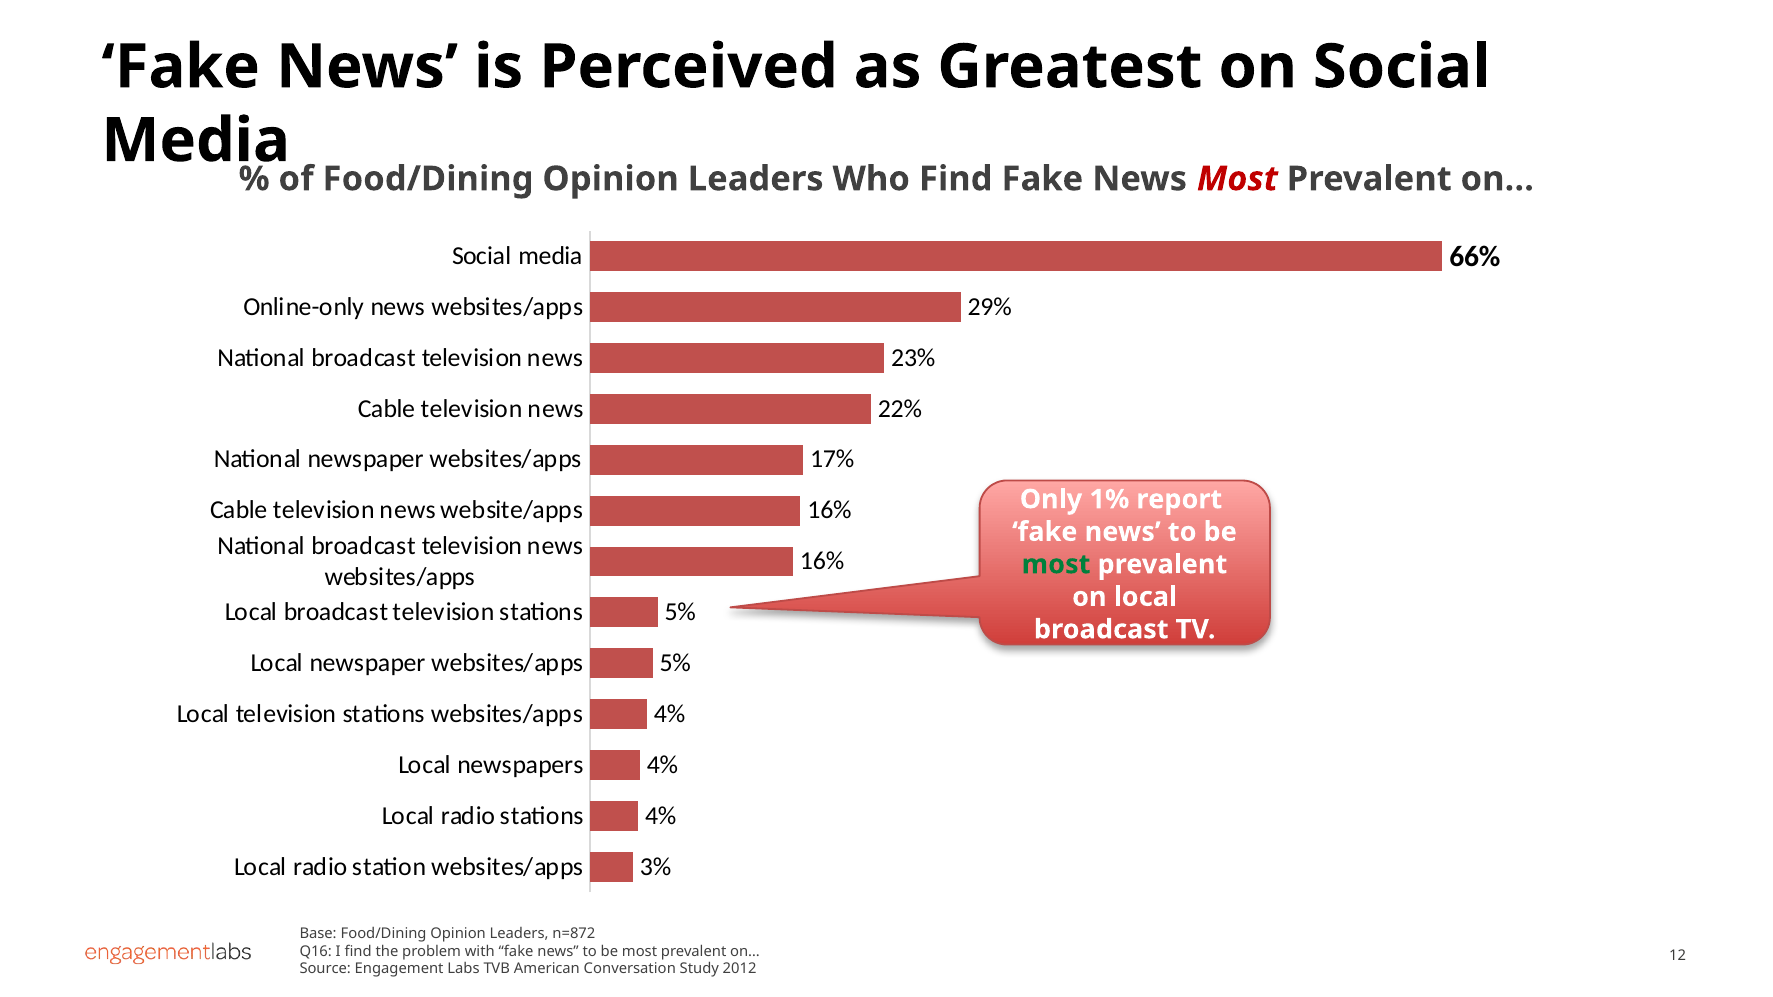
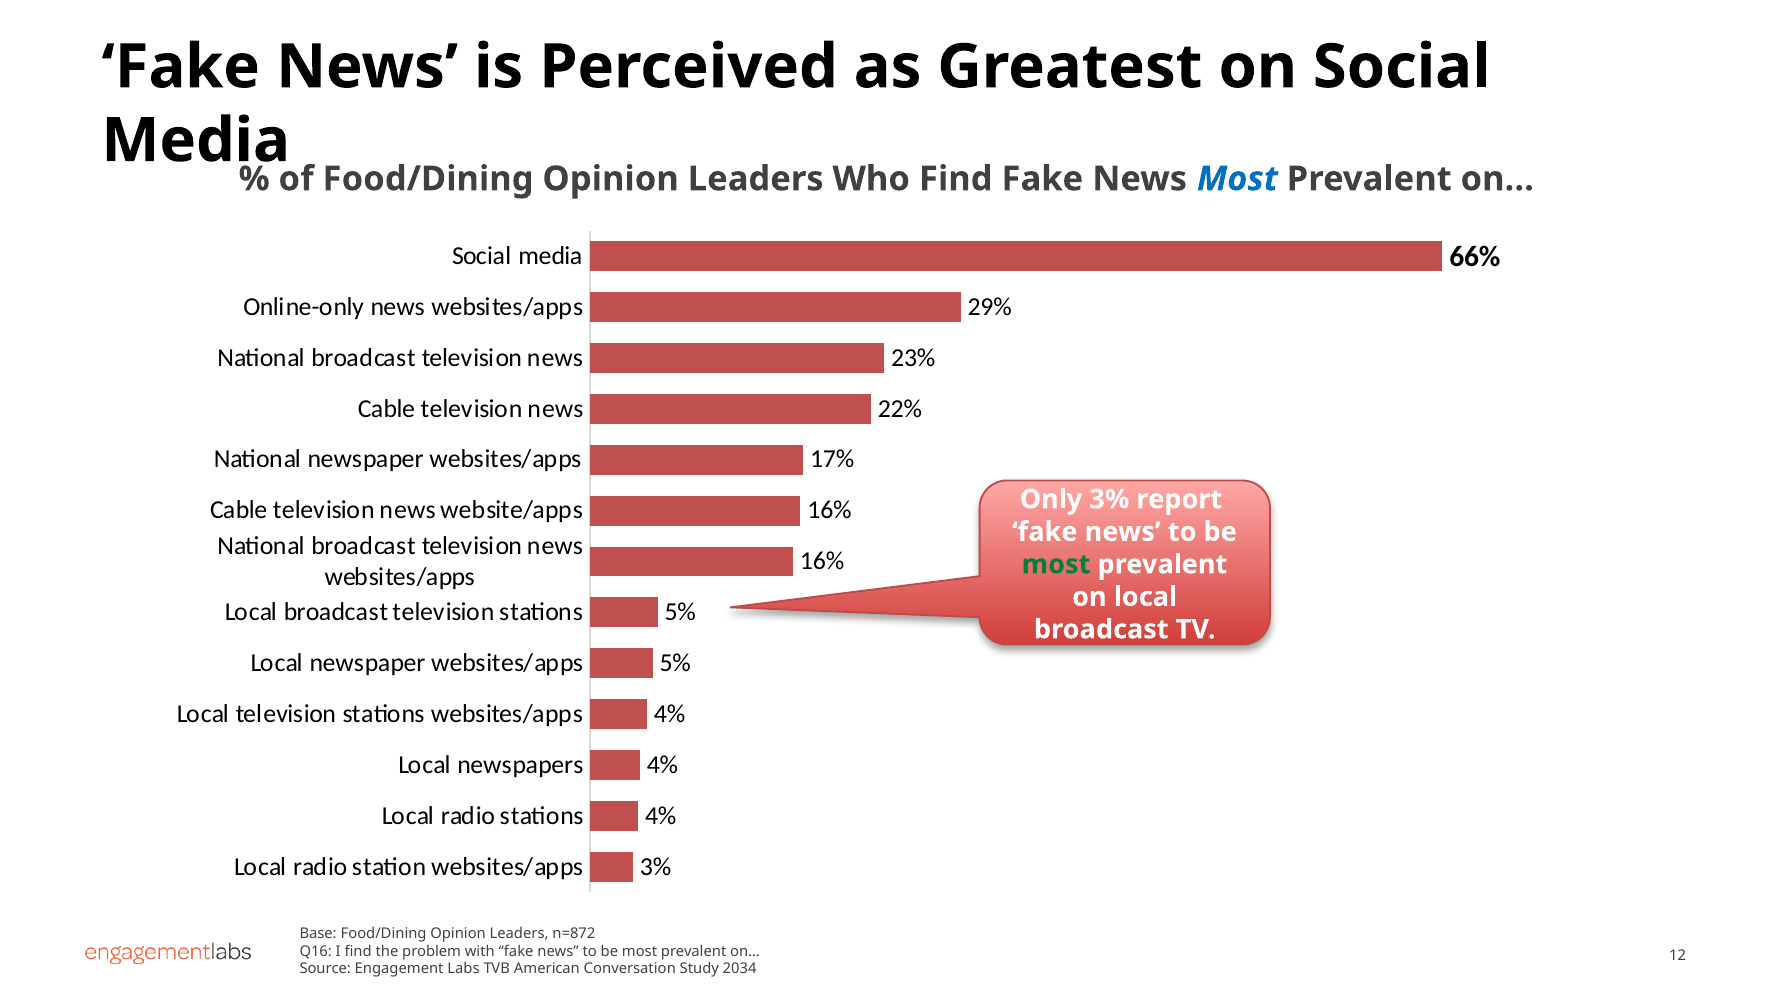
Most colour: red -> blue (1237, 179)
Only 1%: 1% -> 3% (1109, 500)
2012: 2012 -> 2034 (740, 969)
